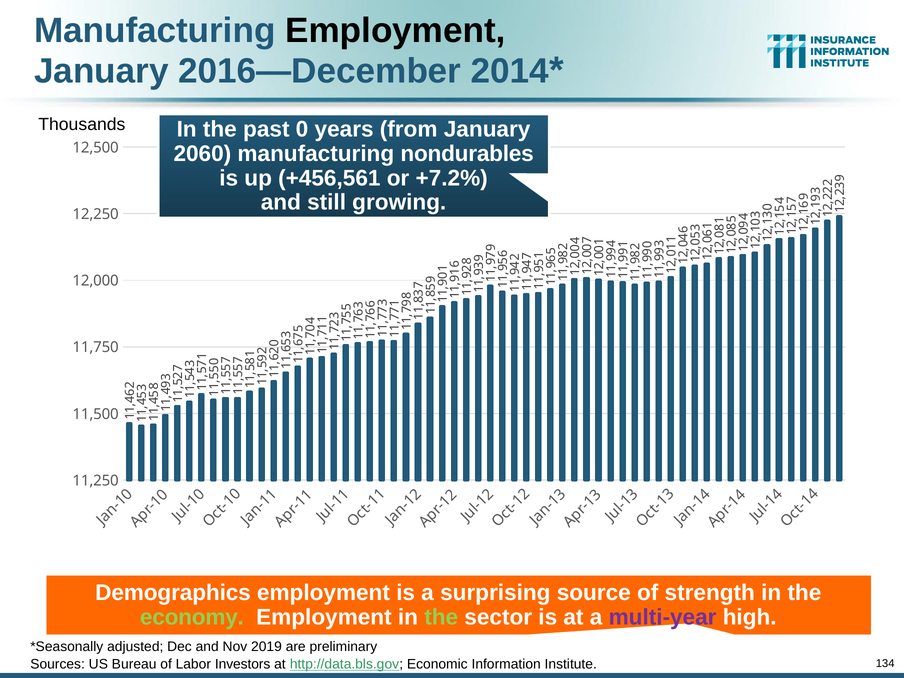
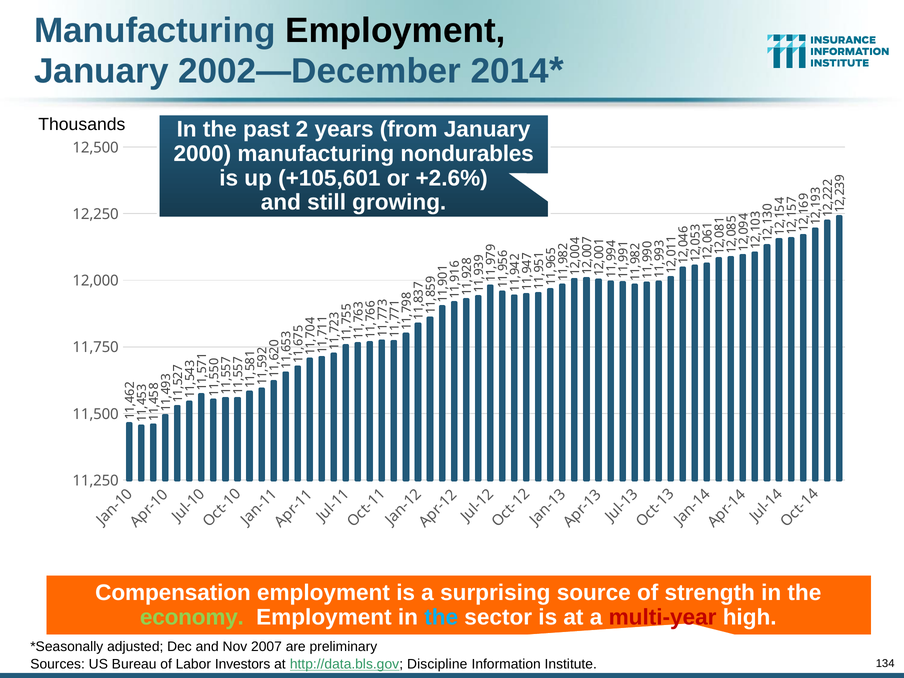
2016—December: 2016—December -> 2002—December (320, 71)
past 0: 0 -> 2 (302, 129)
2060: 2060 -> 2000 (202, 154)
+456,561: +456,561 -> +105,601 (329, 178)
+7.2%: +7.2% -> +2.6% (452, 178)
Demographics: Demographics -> Compensation (173, 593)
the colour: light green -> light blue (441, 617)
multi-year colour: purple -> red (663, 617)
2019: 2019 -> 2007 (266, 647)
Economic: Economic -> Discipline (437, 664)
